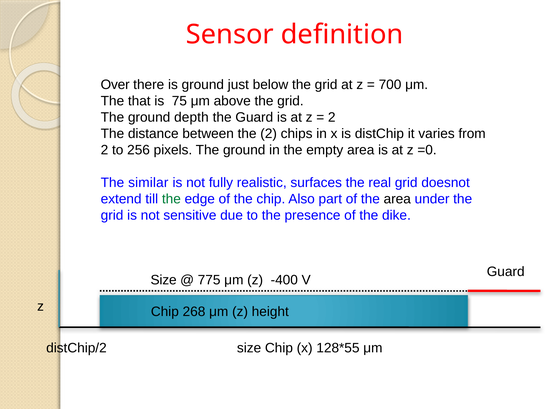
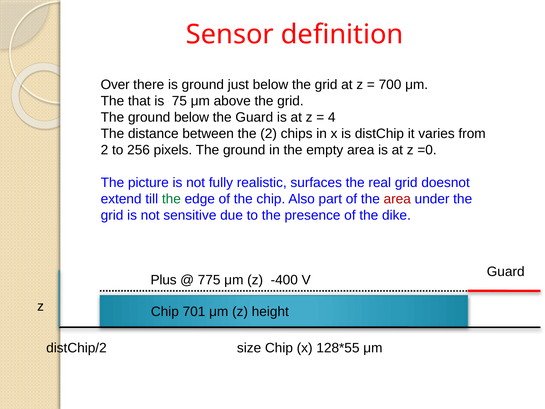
ground depth: depth -> below (192, 117)
2: 2 -> 4 (332, 117)
similar: similar -> picture (148, 183)
area colour: black -> red (397, 199)
Size: Size -> Plus (164, 280)
268: 268 -> 701 (194, 312)
